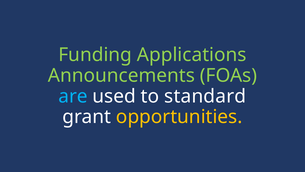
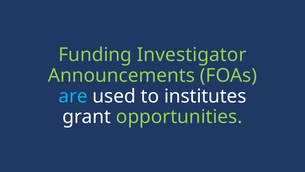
Applications: Applications -> Investigator (192, 55)
standard: standard -> institutes (205, 96)
opportunities colour: yellow -> light green (179, 117)
